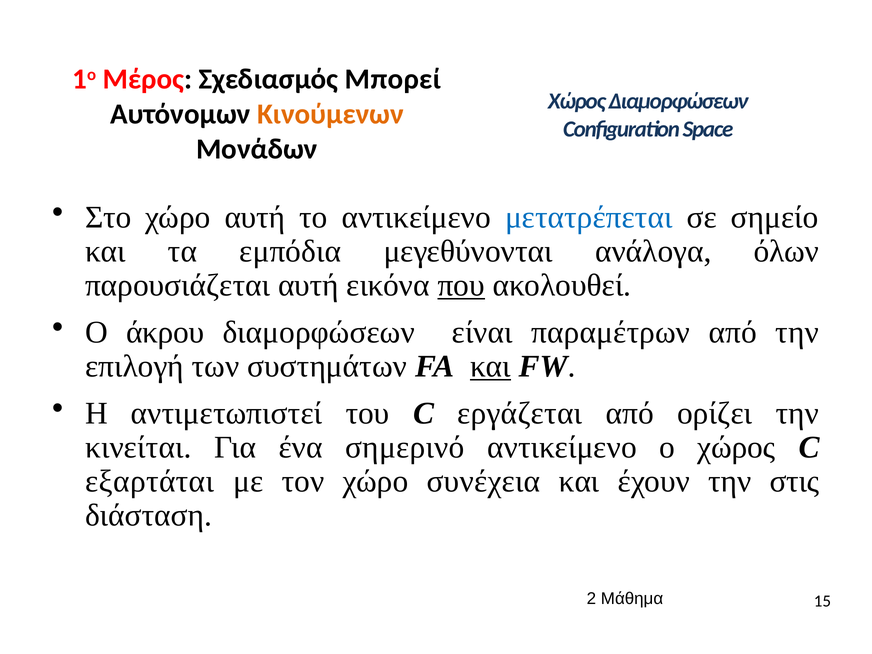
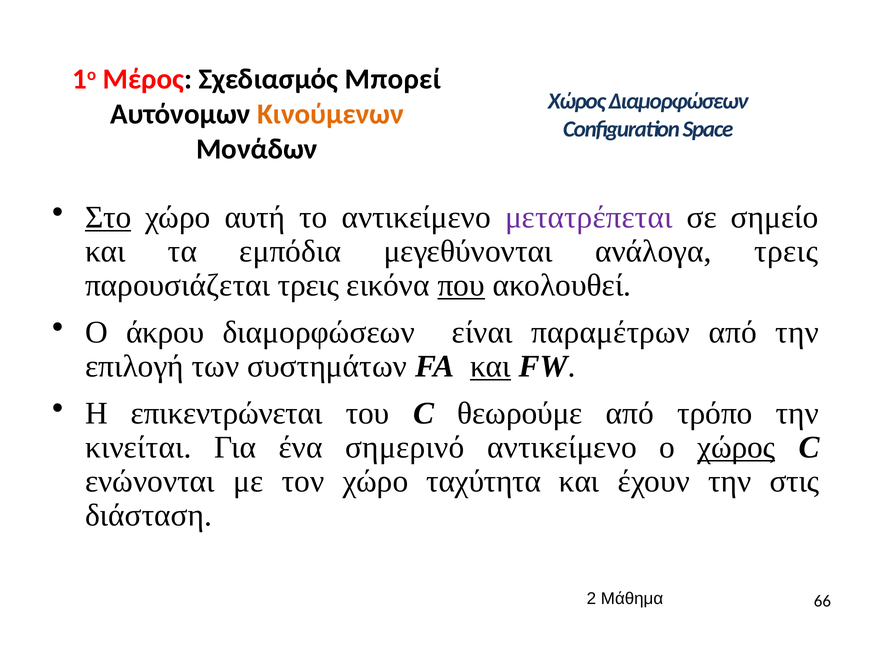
Στο underline: none -> present (108, 217)
μετατρέπεται colour: blue -> purple (589, 217)
ανάλογα όλων: όλων -> τρεις (786, 251)
παρουσιάζεται αυτή: αυτή -> τρεις (308, 285)
αντιμετωπιστεί: αντιμετωπιστεί -> επικεντρώνεται (227, 413)
εργάζεται: εργάζεται -> θεωρούμε (520, 413)
ορίζει: ορίζει -> τρόπο (715, 413)
χώρος underline: none -> present (736, 447)
εξαρτάται: εξαρτάται -> ενώνονται (150, 481)
συνέχεια: συνέχεια -> ταχύτητα (484, 481)
15: 15 -> 66 (822, 601)
